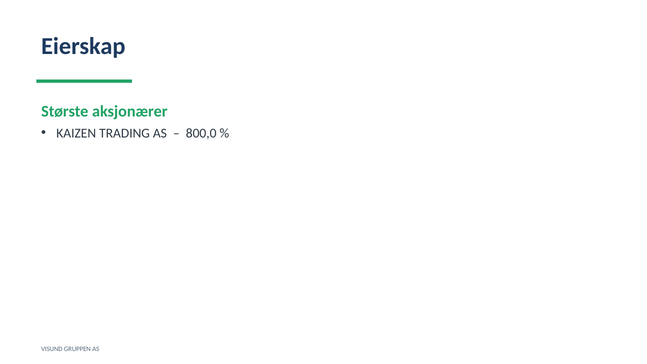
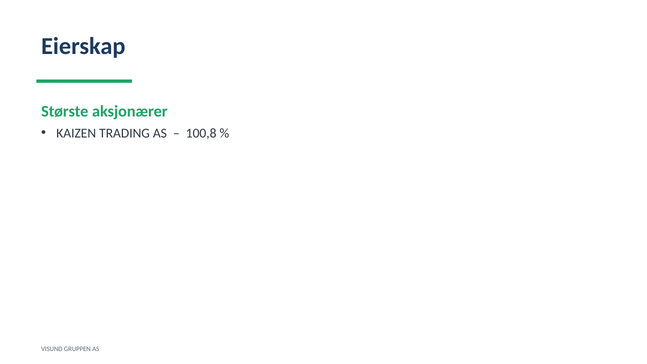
800,0: 800,0 -> 100,8 (201, 133)
